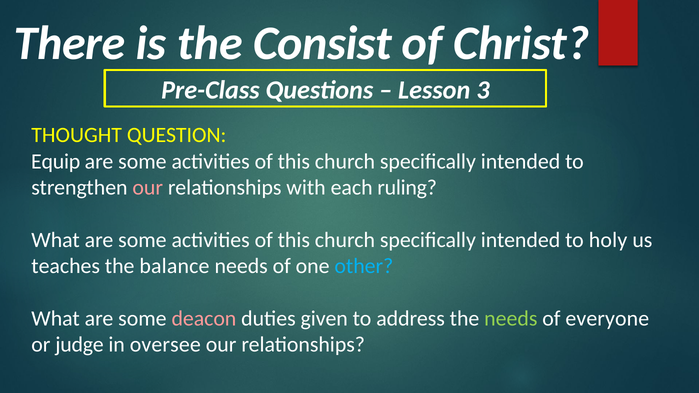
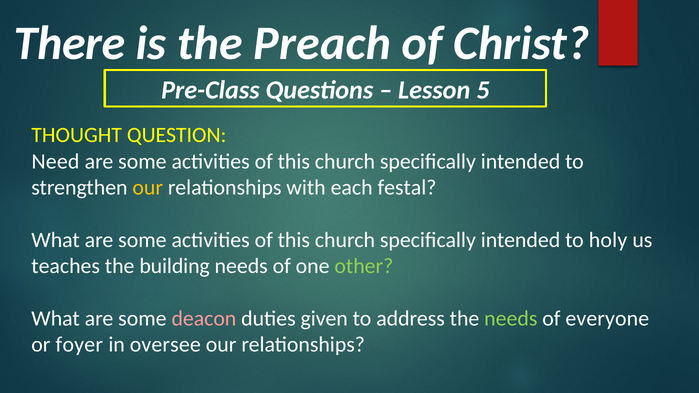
Consist: Consist -> Preach (322, 44)
3: 3 -> 5 (483, 90)
Equip: Equip -> Need (55, 161)
our colour: pink -> yellow (148, 188)
ruling: ruling -> festal (407, 188)
balance: balance -> building (175, 266)
other colour: light blue -> light green (364, 266)
judge: judge -> foyer (79, 345)
